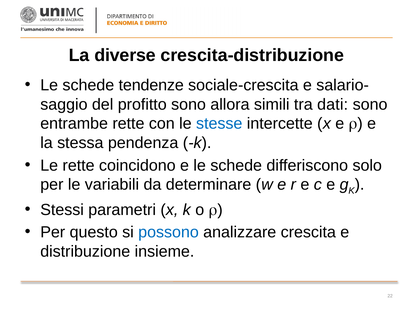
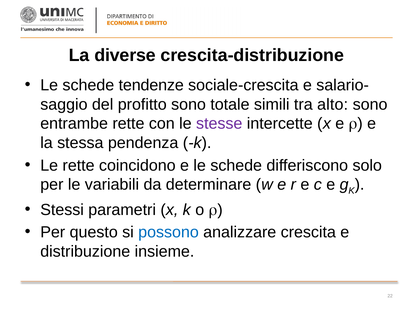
allora: allora -> totale (230, 104)
dati: dati -> alto (333, 104)
stesse colour: blue -> purple (219, 124)
